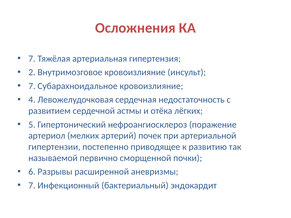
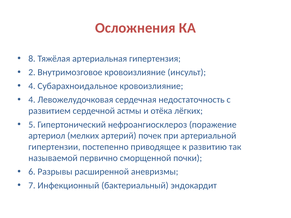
7: 7 -> 8 (32, 59)
7: 7 -> 4 (32, 86)
